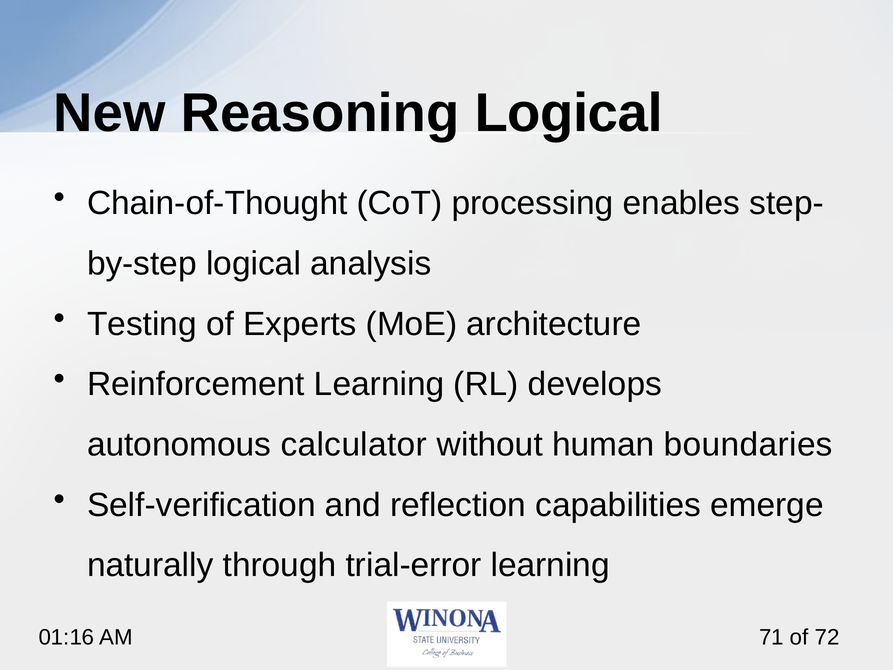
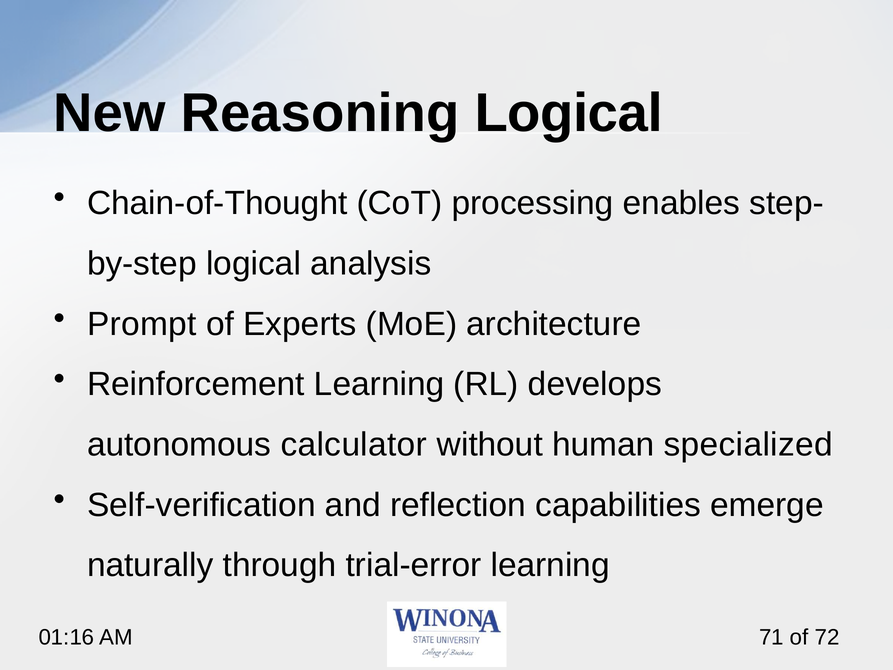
Testing: Testing -> Prompt (142, 324)
boundaries: boundaries -> specialized (748, 445)
